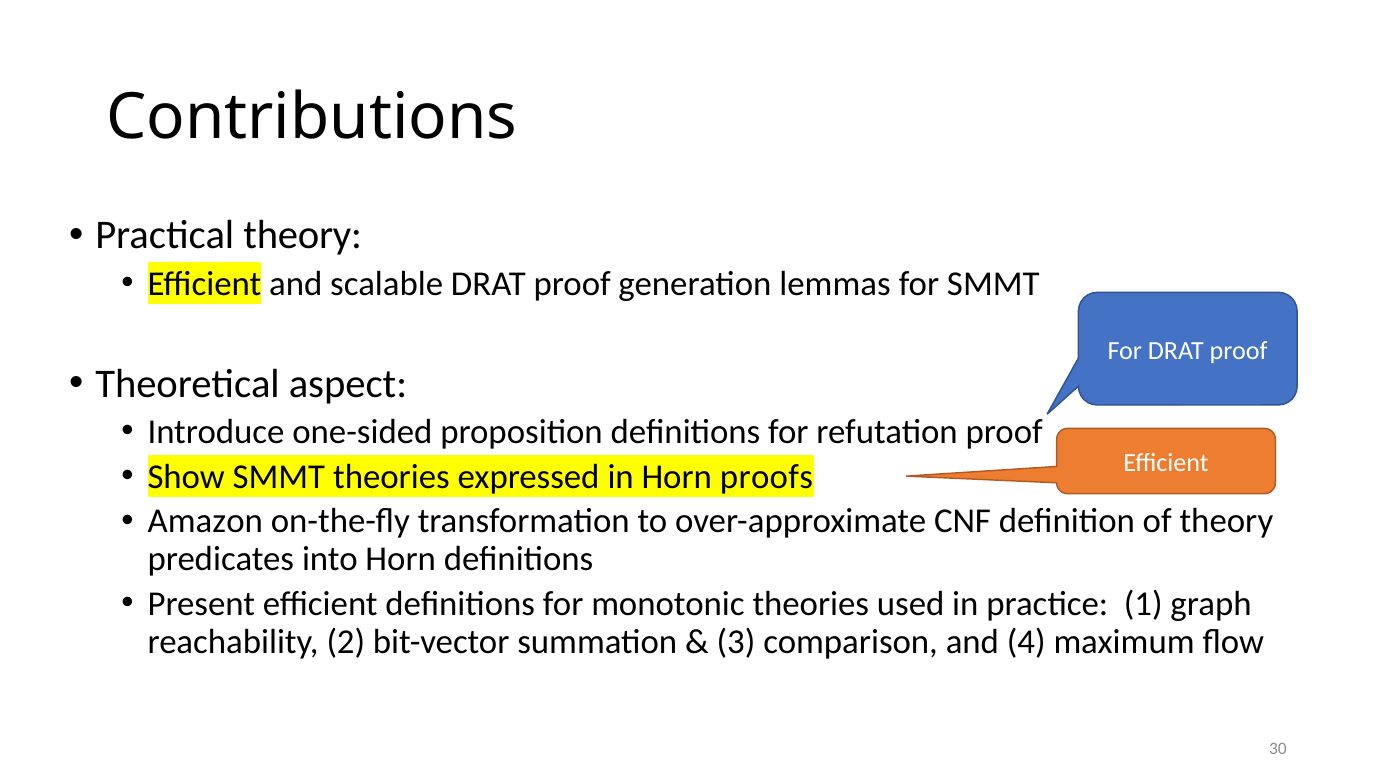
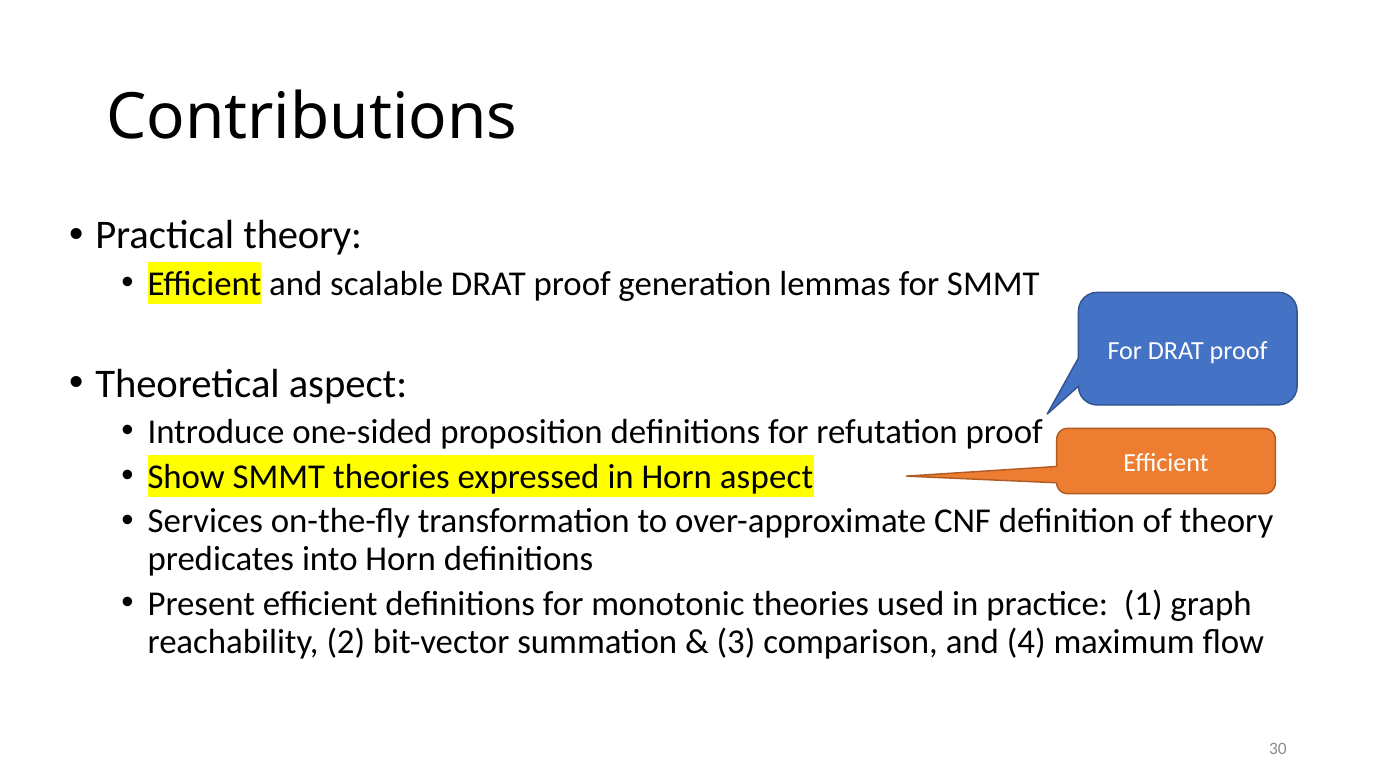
Horn proofs: proofs -> aspect (767, 476)
Amazon: Amazon -> Services (205, 521)
